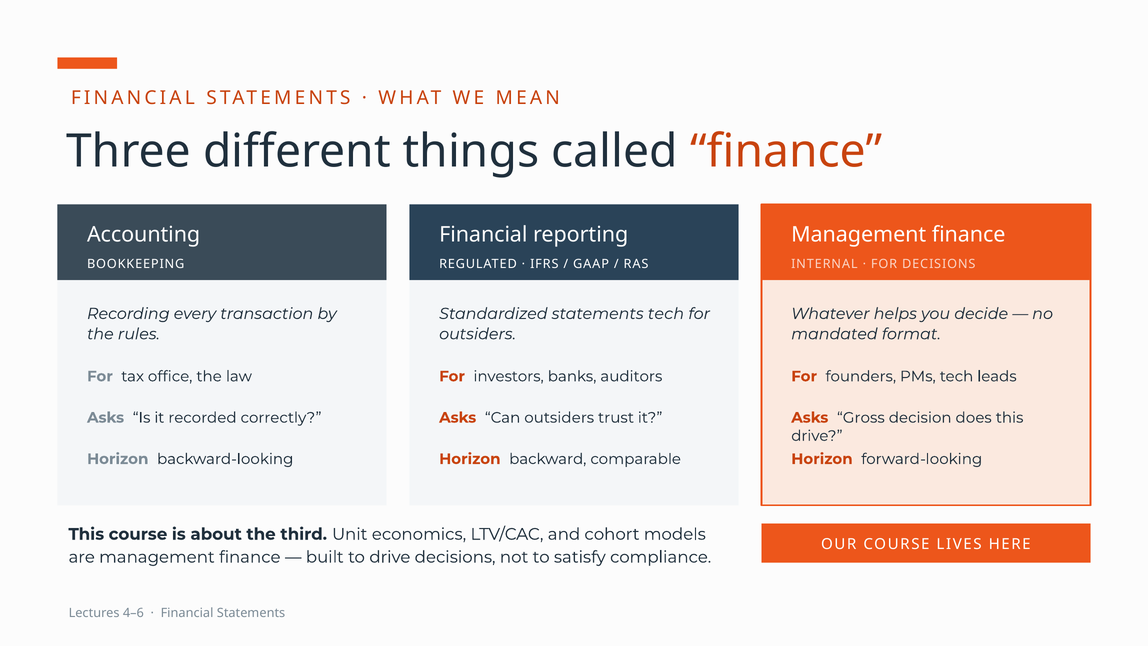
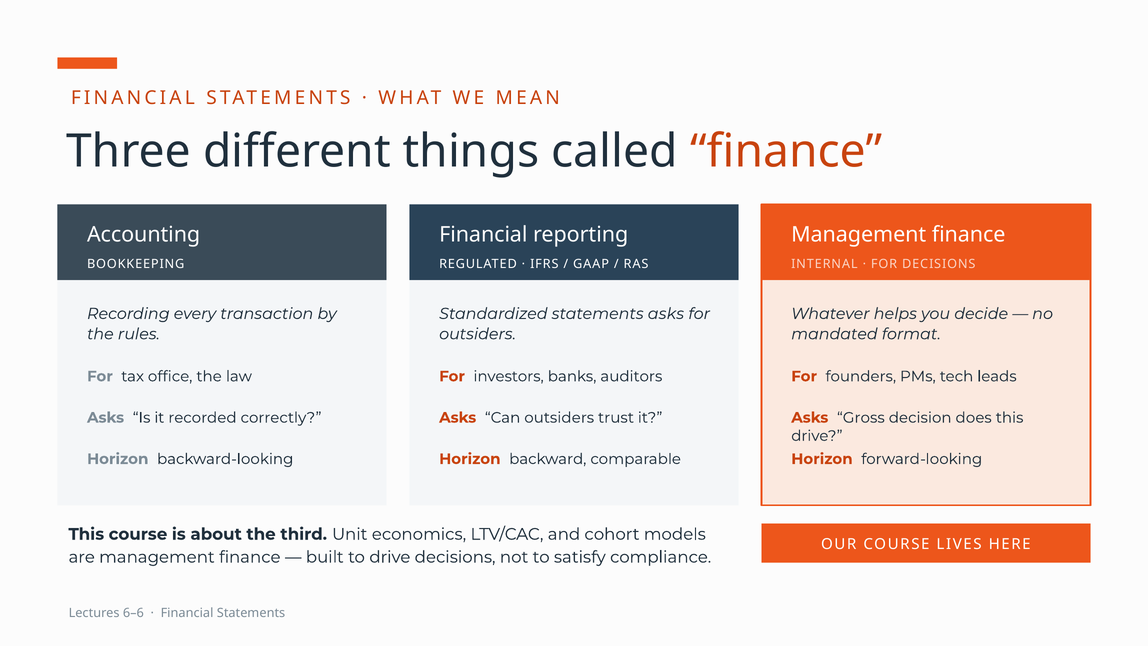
statements tech: tech -> asks (666, 314)
4–6: 4–6 -> 6–6 (133, 613)
